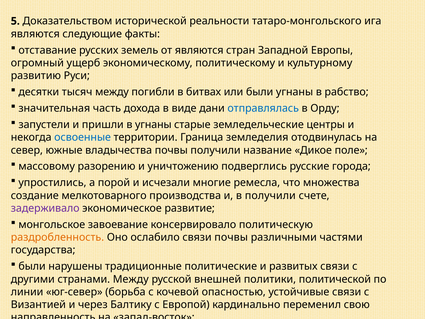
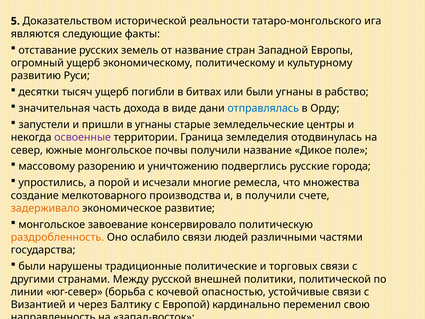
от являются: являются -> название (199, 50)
тысяч между: между -> ущерб (112, 92)
освоенные colour: blue -> purple (83, 137)
южные владычества: владычества -> монгольское (119, 150)
задерживало colour: purple -> orange (45, 208)
связи почвы: почвы -> людей (231, 237)
развитых: развитых -> торговых (293, 266)
